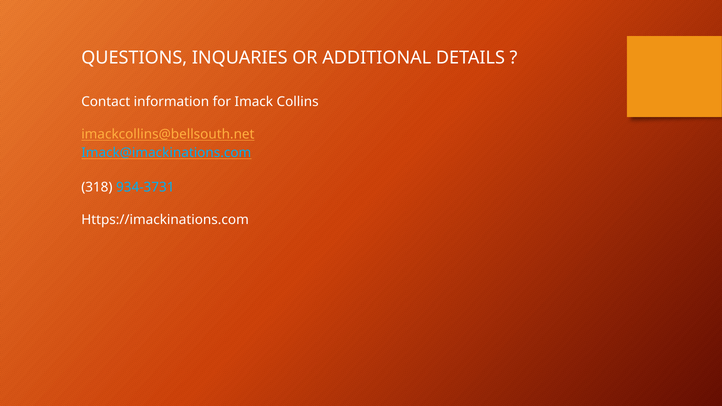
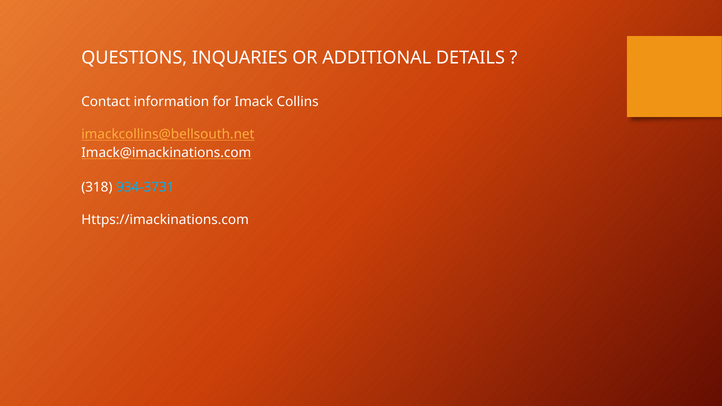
Imack@imackinations.com colour: light blue -> white (166, 153)
